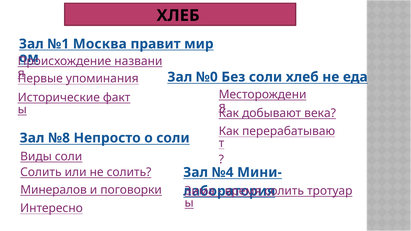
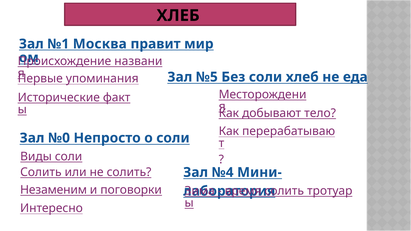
№0: №0 -> №5 (207, 77)
века: века -> тело (320, 113)
№8: №8 -> №0 (59, 138)
Минералов: Минералов -> Незаменим (54, 190)
